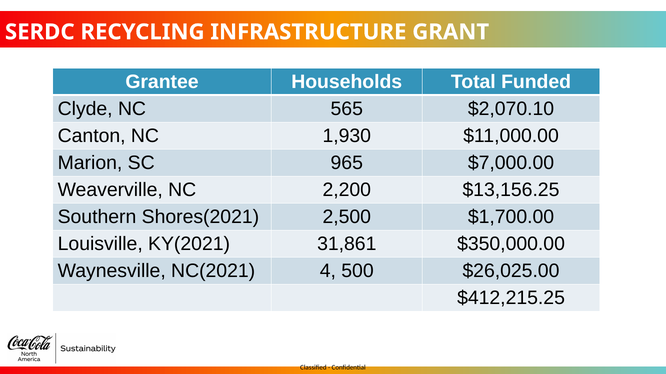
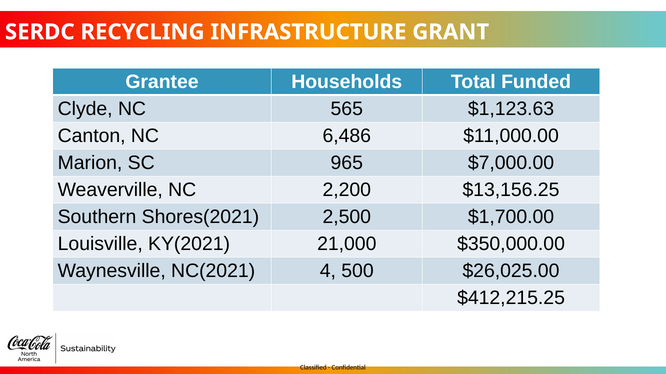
$2,070.10: $2,070.10 -> $1,123.63 (511, 109)
1,930: 1,930 -> 6,486 (347, 136)
31,861: 31,861 -> 21,000 (347, 244)
